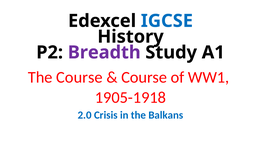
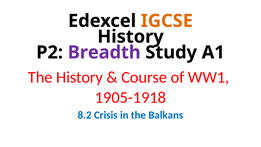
IGCSE colour: blue -> orange (167, 21)
The Course: Course -> History (80, 77)
2.0: 2.0 -> 8.2 (85, 115)
